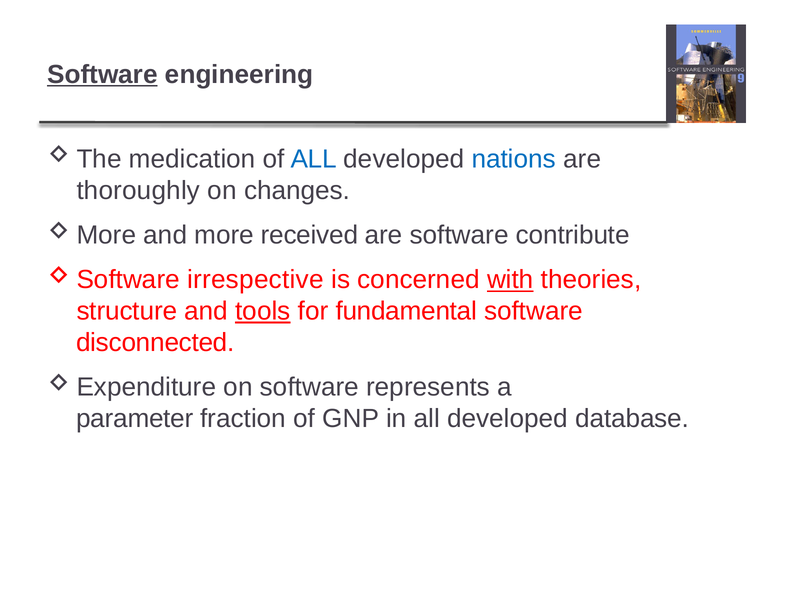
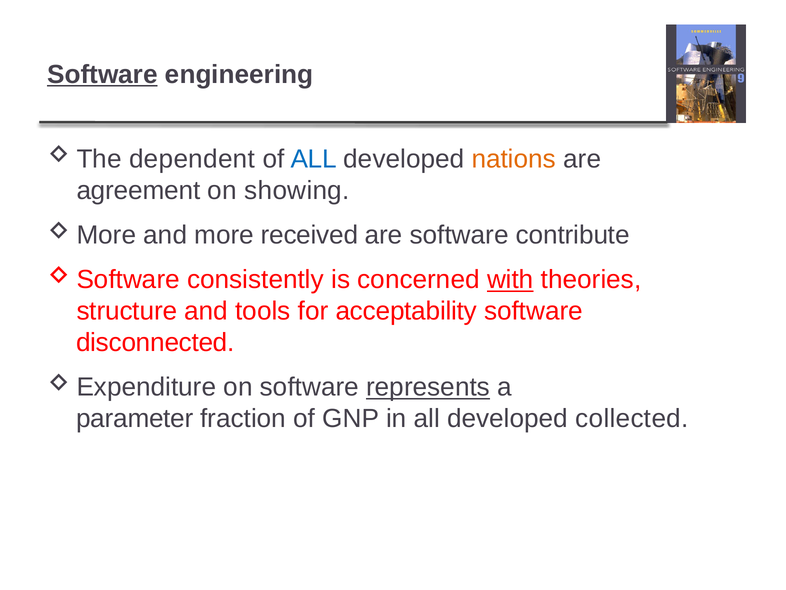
medication: medication -> dependent (192, 159)
nations colour: blue -> orange (514, 159)
thoroughly: thoroughly -> agreement (138, 190)
changes: changes -> showing (297, 190)
irrespective: irrespective -> consistently (255, 280)
tools underline: present -> none (263, 311)
fundamental: fundamental -> acceptability (406, 311)
represents underline: none -> present (428, 387)
database: database -> collected (632, 418)
